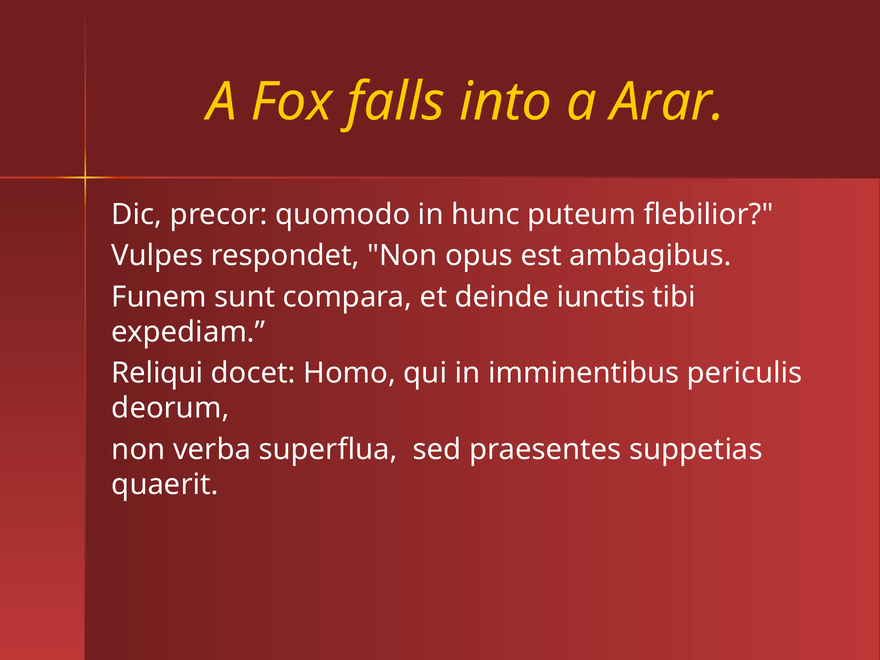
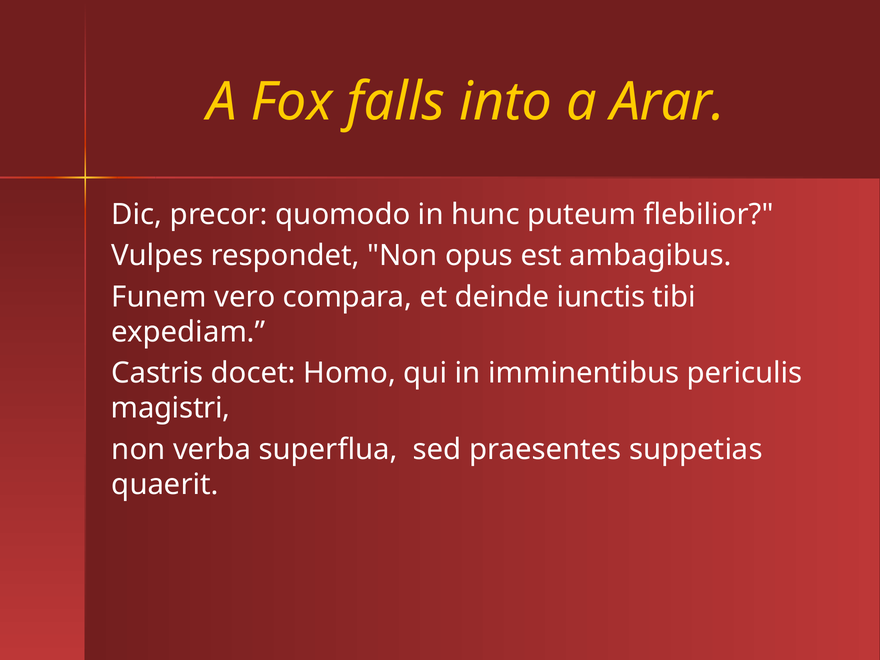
sunt: sunt -> vero (245, 297)
Reliqui: Reliqui -> Castris (157, 373)
deorum: deorum -> magistri (171, 408)
